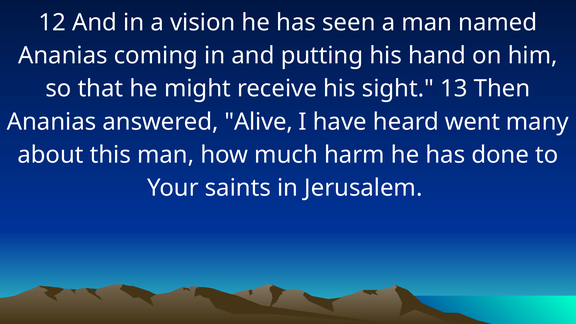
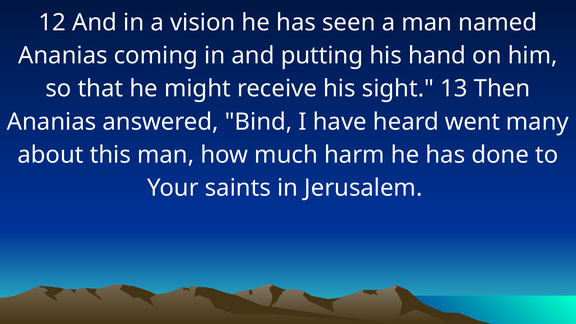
Alive: Alive -> Bind (259, 122)
